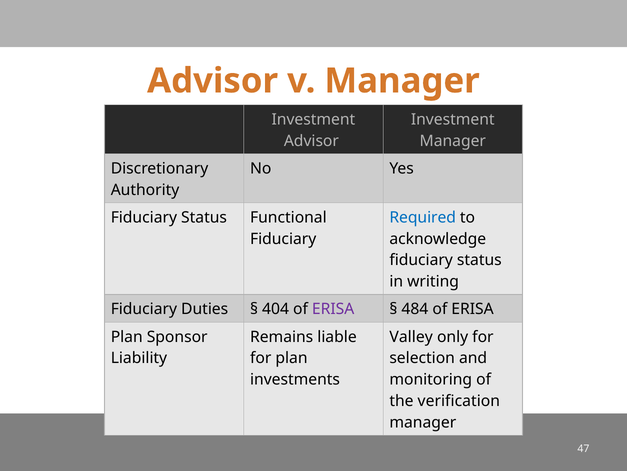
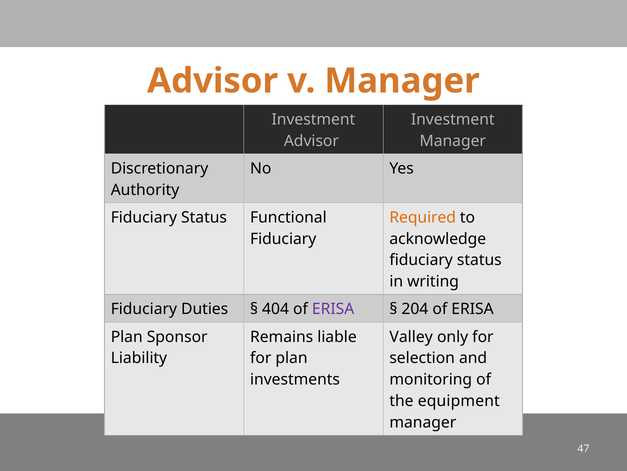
Required colour: blue -> orange (423, 217)
484: 484 -> 204 (415, 309)
verification: verification -> equipment (459, 400)
